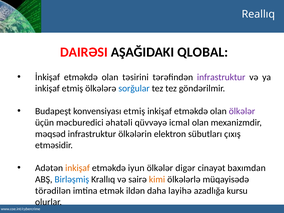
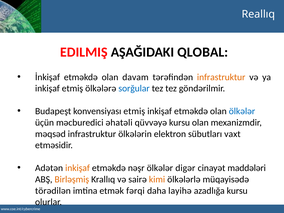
DAIRƏSI: DAIRƏSI -> EDILMIŞ (84, 52)
təsirini: təsirini -> davam (135, 77)
infrastruktur colour: purple -> orange (221, 77)
ölkələr colour: purple -> blue (242, 111)
qüvvəyə icmal: icmal -> kursu (180, 123)
çıxış: çıxış -> vaxt (232, 134)
iyun: iyun -> nəşr (136, 168)
baxımdan: baxımdan -> maddələri (247, 168)
Birləşmiş colour: blue -> orange (72, 179)
ildən: ildən -> fərqi (135, 191)
